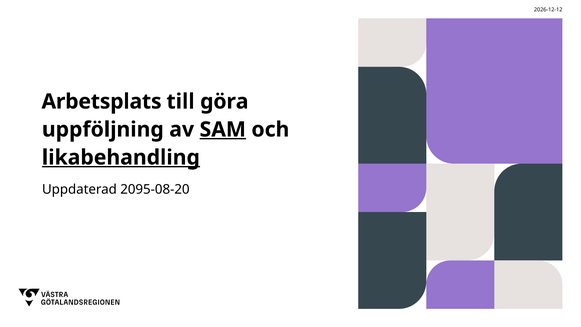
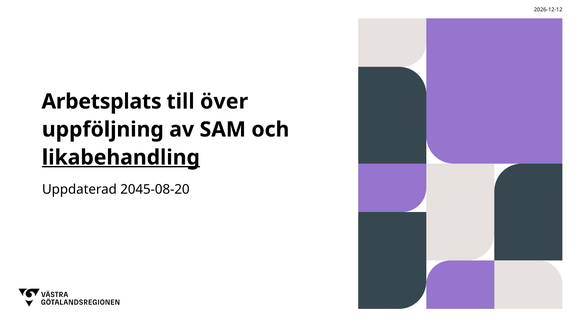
göra: göra -> över (224, 101)
SAM underline: present -> none (223, 129)
2095-08-20: 2095-08-20 -> 2045-08-20 (155, 189)
